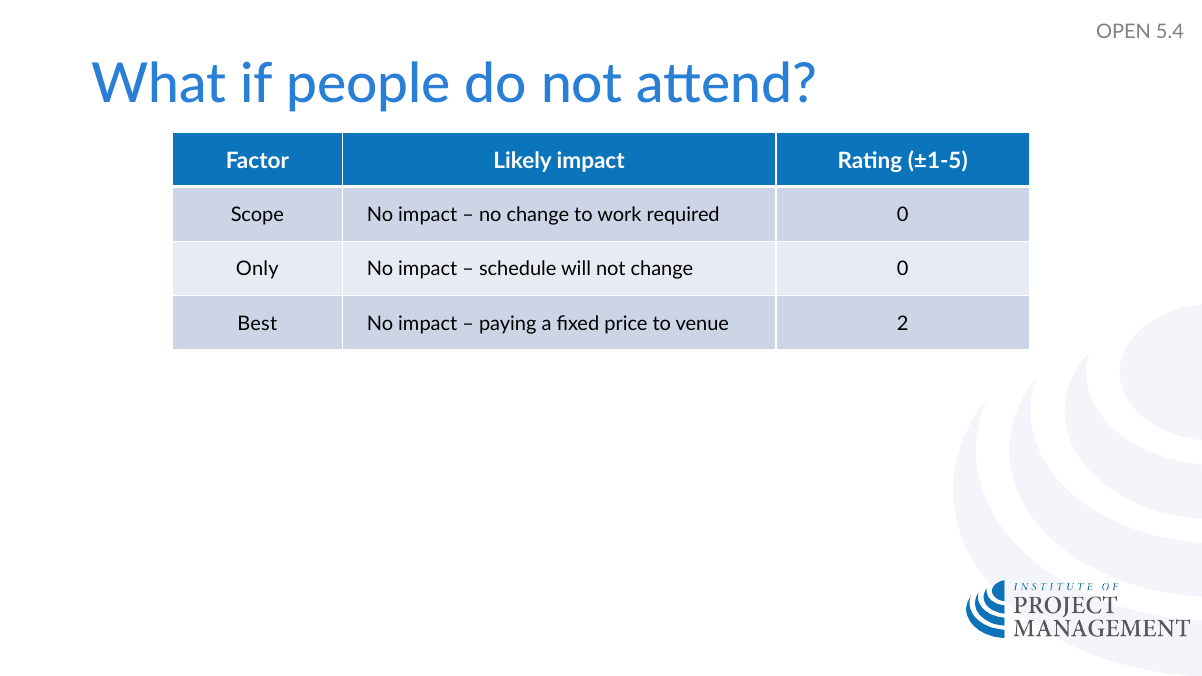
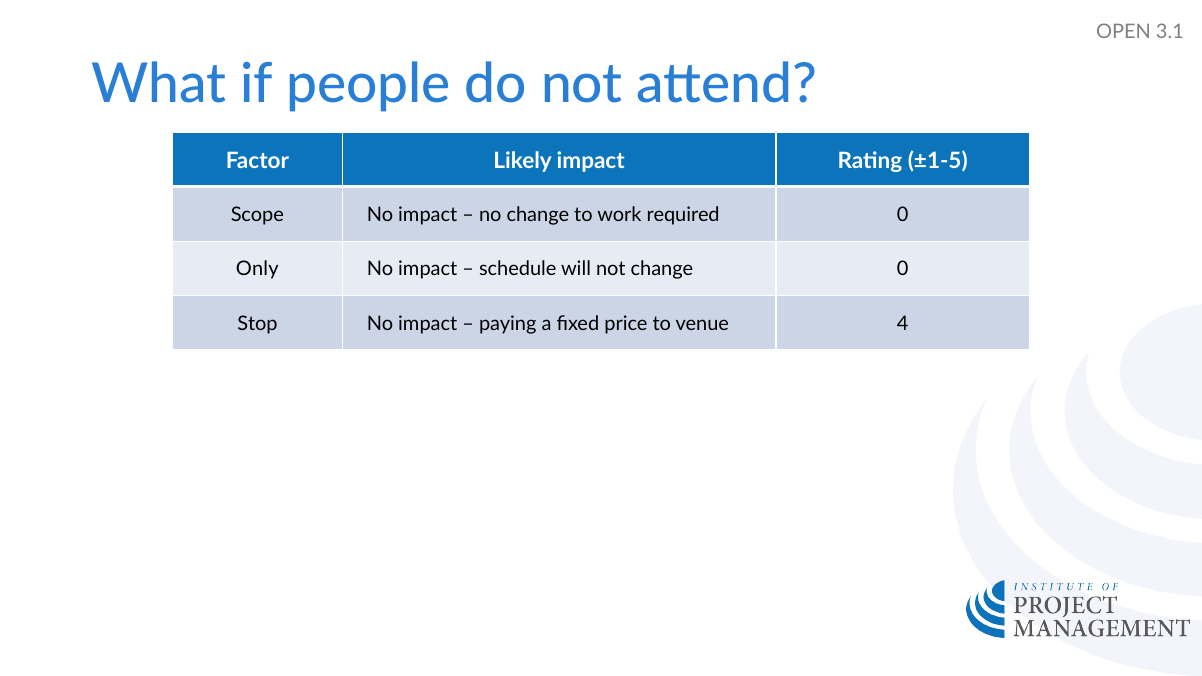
5.4: 5.4 -> 3.1 (1170, 32)
Best: Best -> Stop (257, 324)
2: 2 -> 4 (903, 324)
